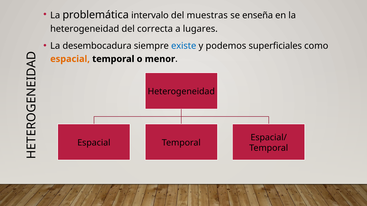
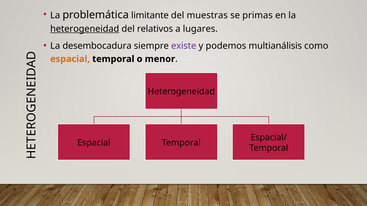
intervalo: intervalo -> limitante (150, 15)
enseña: enseña -> primas (258, 15)
heterogeneidad underline: none -> present (85, 29)
correcta: correcta -> relativos (155, 29)
existe colour: blue -> purple (184, 46)
superficiales: superficiales -> multianálisis (275, 46)
